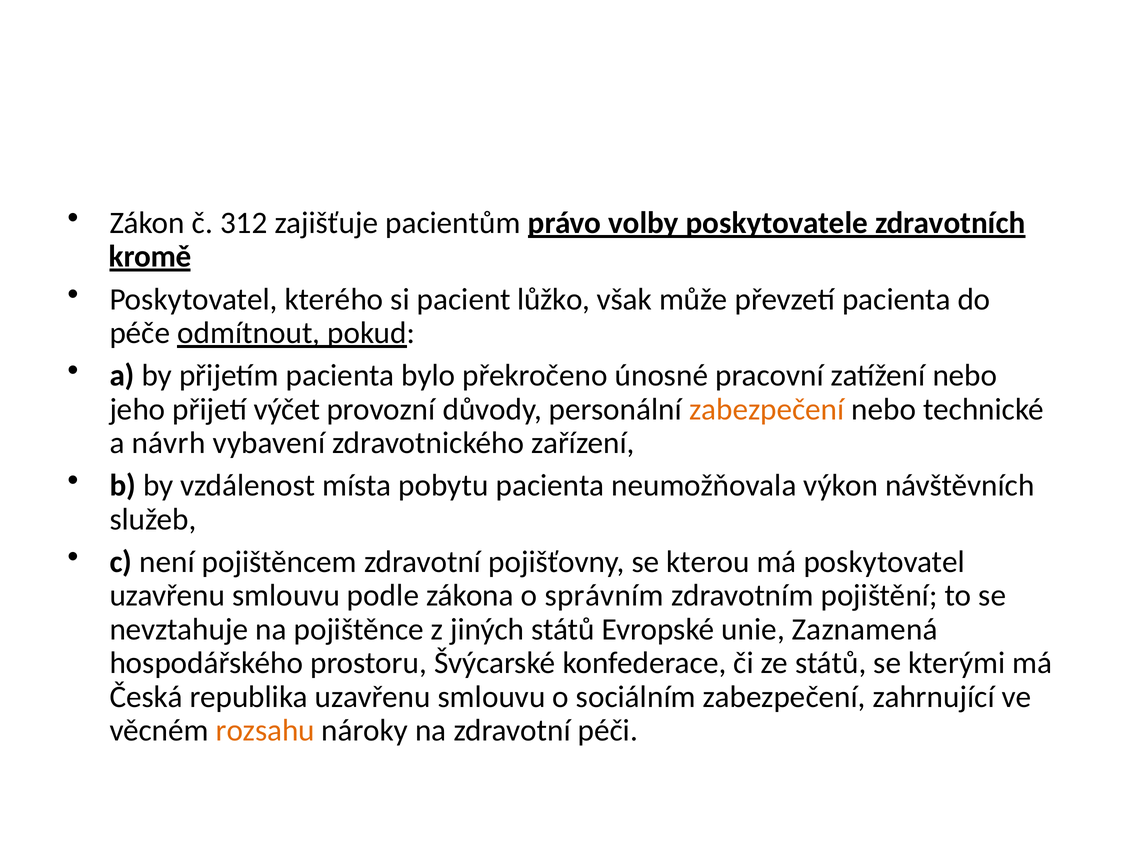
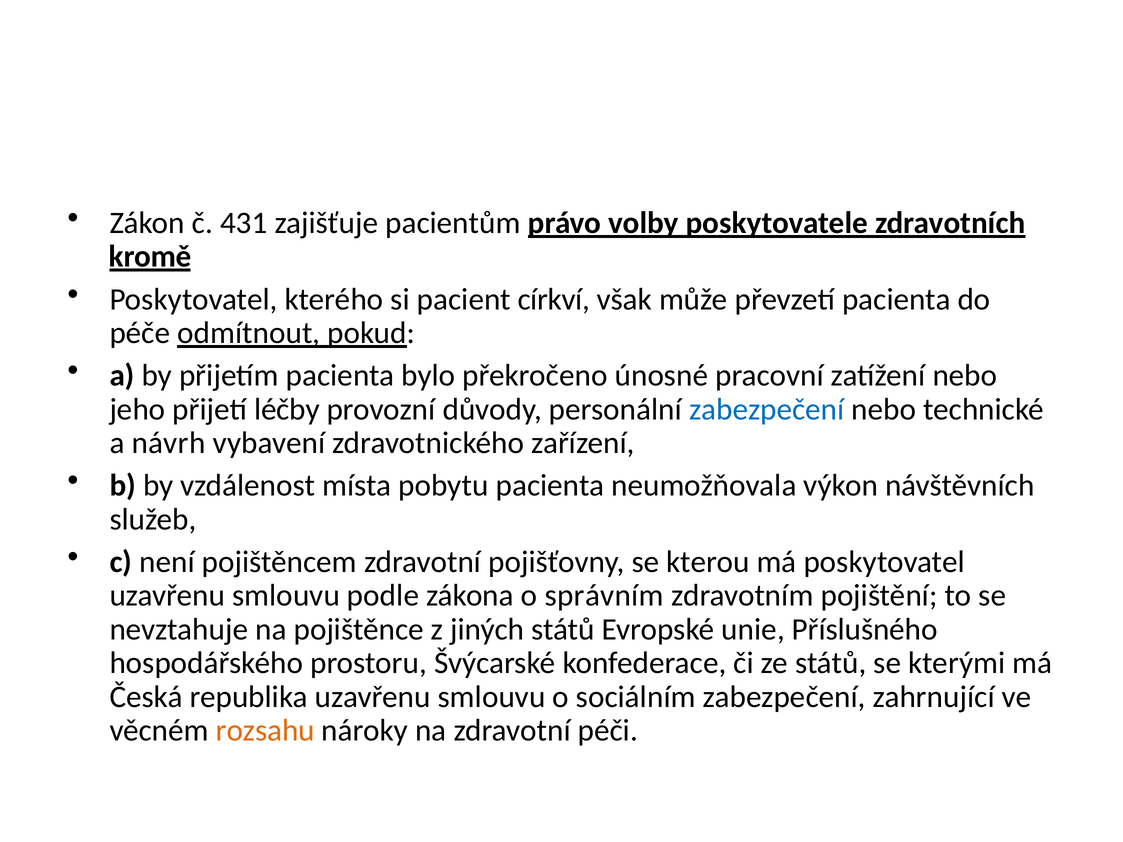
312: 312 -> 431 (244, 223)
lůžko: lůžko -> církví (554, 299)
výčet: výčet -> léčby (287, 409)
zabezpečení colour: orange -> blue (767, 409)
Zaznamená: Zaznamená -> Příslušného (865, 630)
